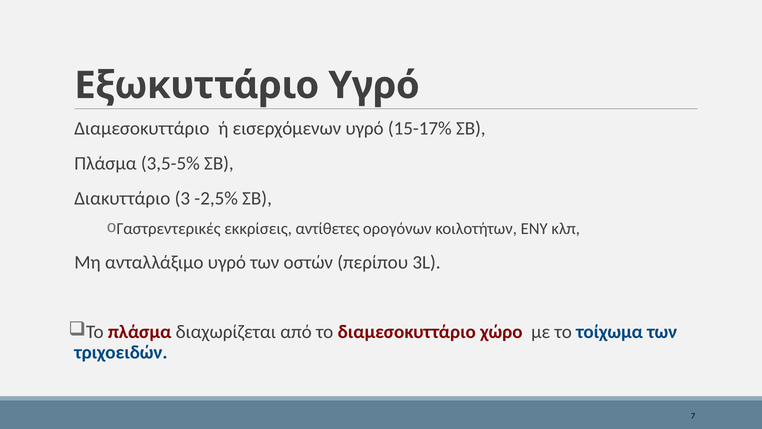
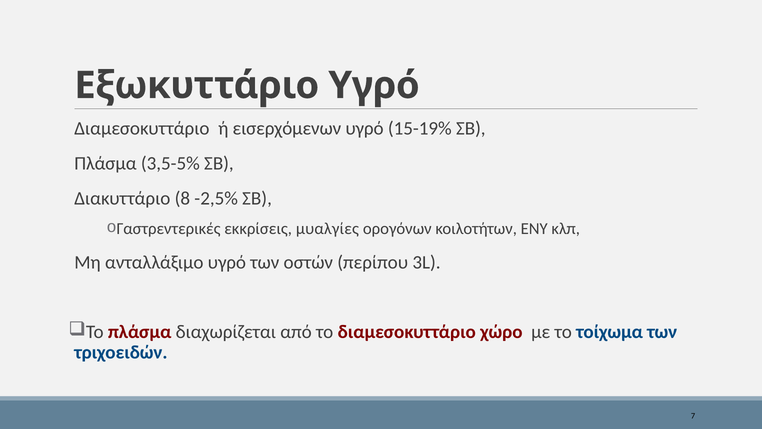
15-17%: 15-17% -> 15-19% (420, 128)
3: 3 -> 8 (182, 198)
αντίθετες: αντίθετες -> μυαλγίες (327, 228)
